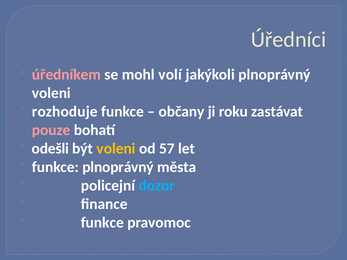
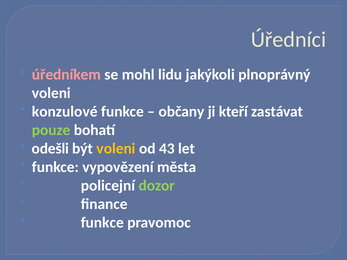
volí: volí -> lidu (170, 75)
rozhoduje: rozhoduje -> konzulové (65, 112)
roku: roku -> kteří (233, 112)
pouze colour: pink -> light green (51, 130)
57: 57 -> 43 (167, 149)
funkce plnoprávný: plnoprávný -> vypovězení (118, 167)
dozor colour: light blue -> light green (157, 186)
